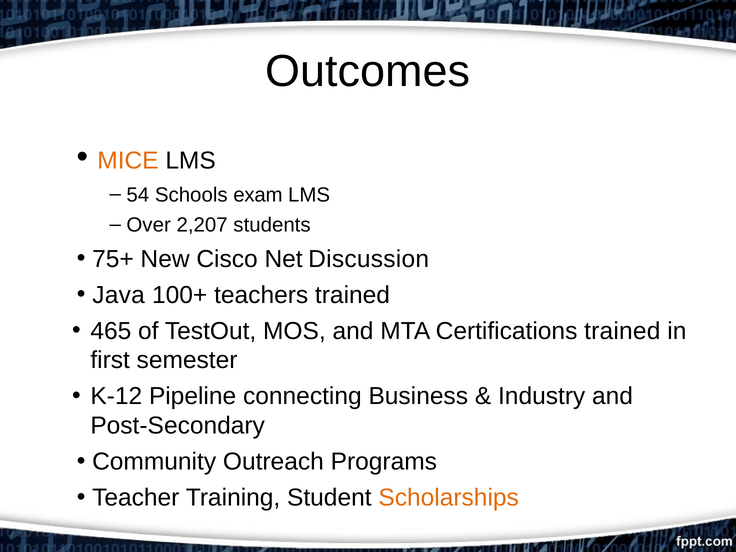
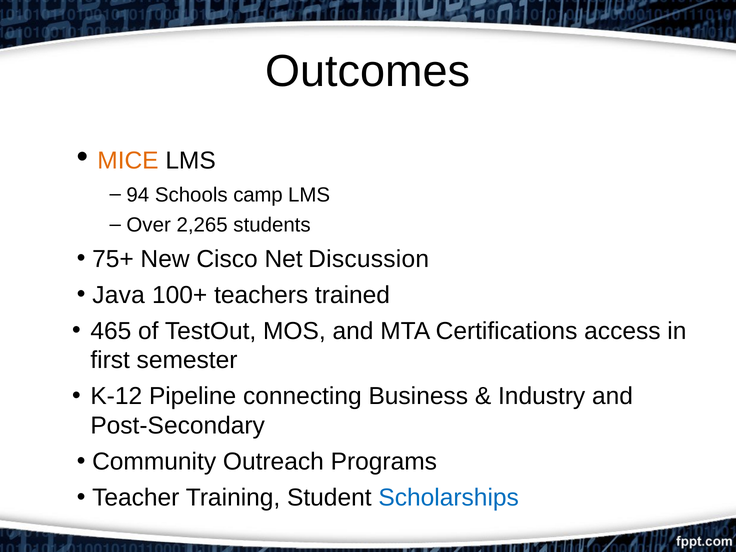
54: 54 -> 94 (138, 195)
exam: exam -> camp (258, 195)
2,207: 2,207 -> 2,265 (202, 225)
Certifications trained: trained -> access (622, 331)
Scholarships colour: orange -> blue (449, 498)
